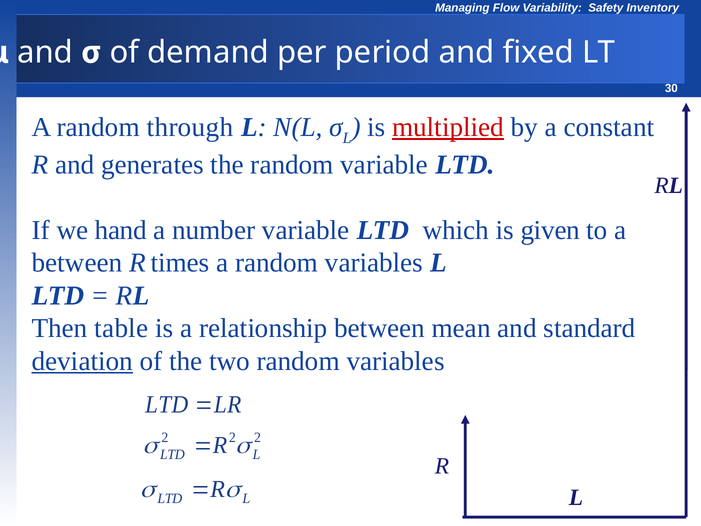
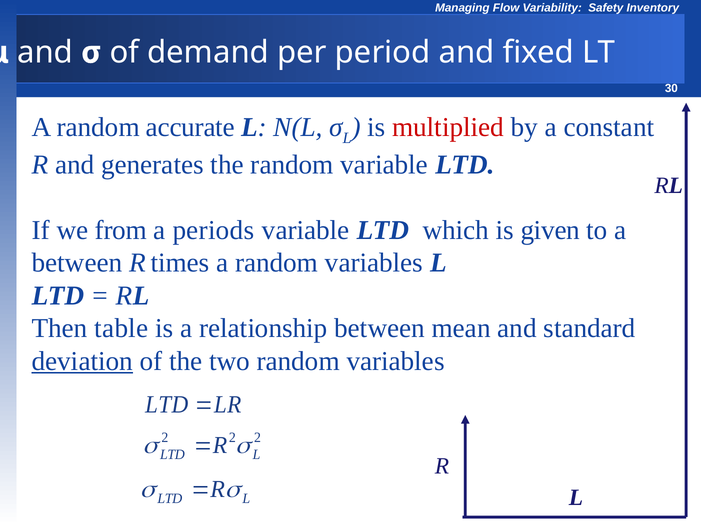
through: through -> accurate (190, 127)
multiplied underline: present -> none (448, 127)
hand: hand -> from (121, 230)
number: number -> periods (213, 230)
